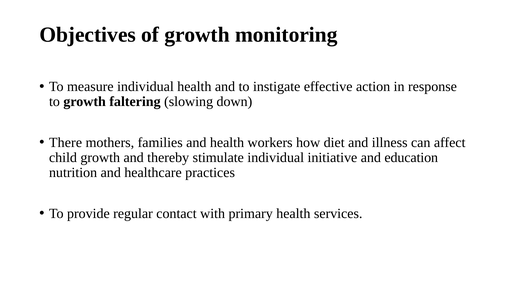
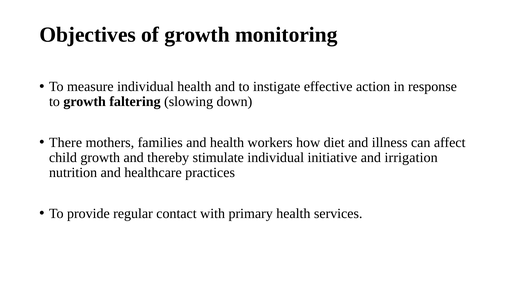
education: education -> irrigation (411, 158)
